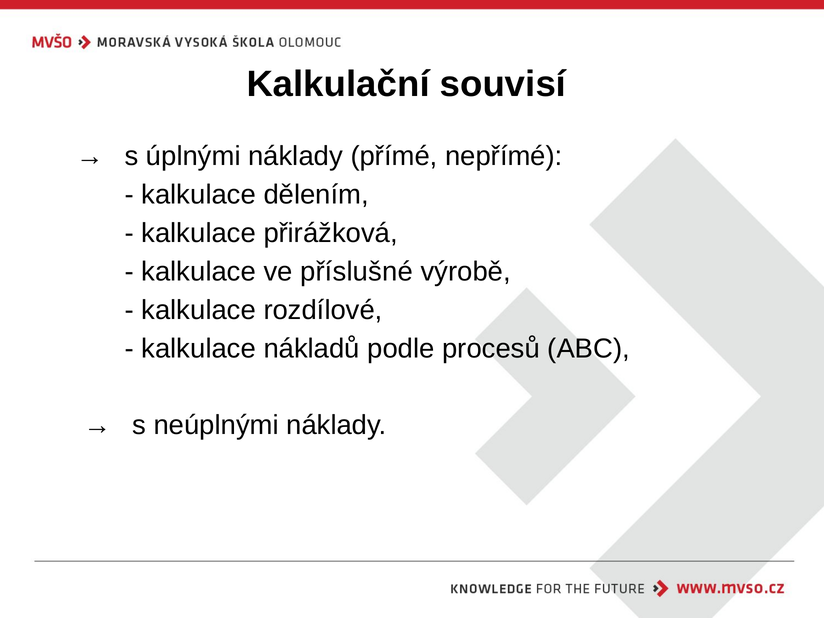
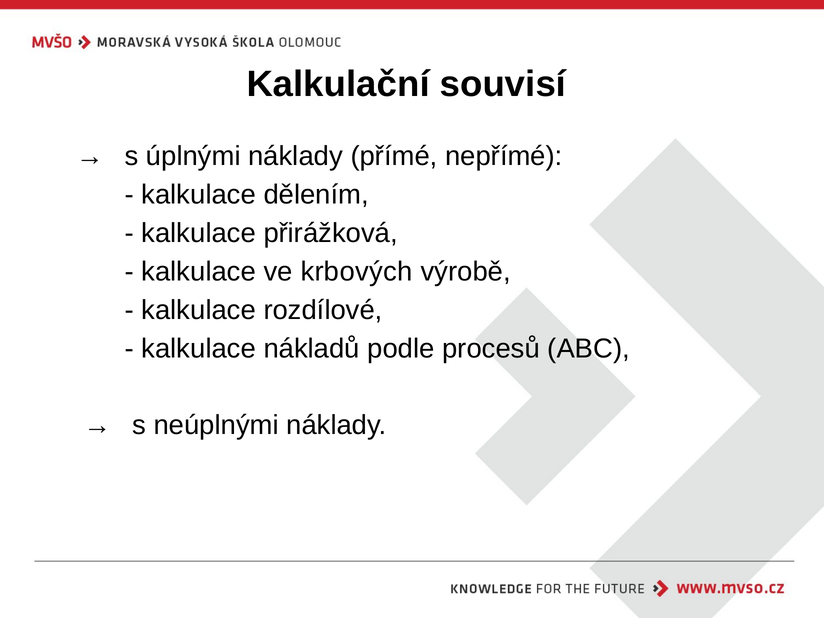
příslušné: příslušné -> krbových (356, 272)
